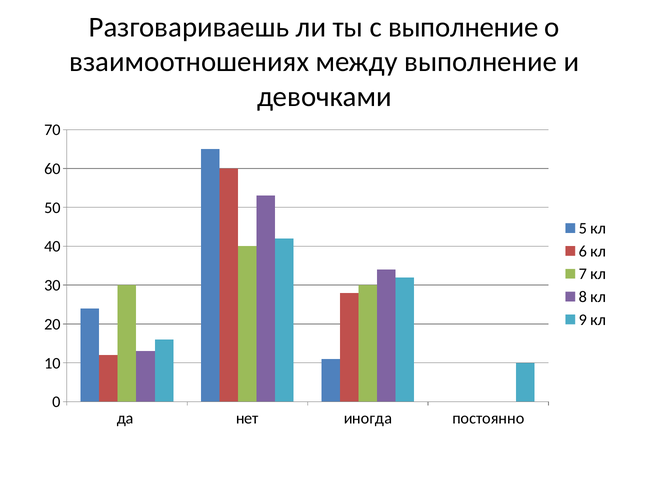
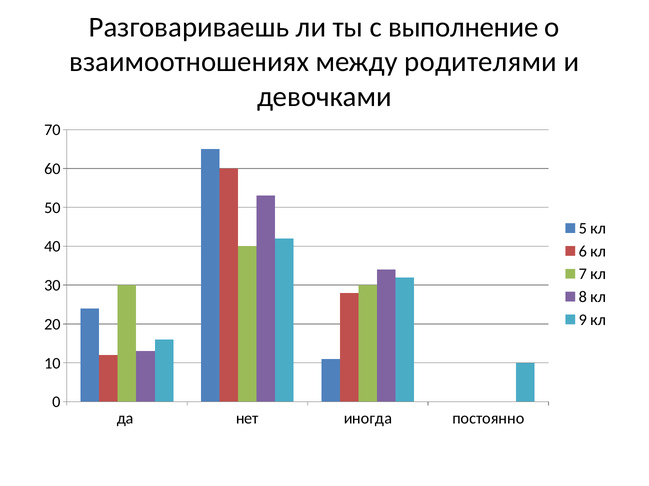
между выполнение: выполнение -> родителями (481, 62)
